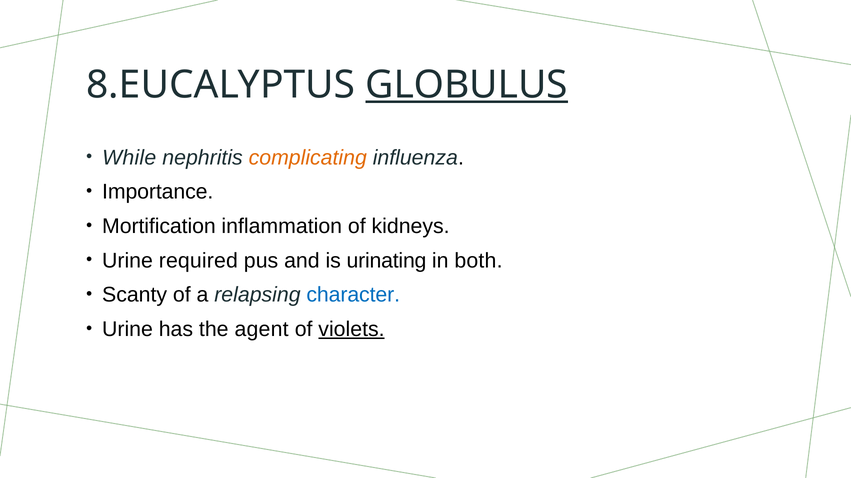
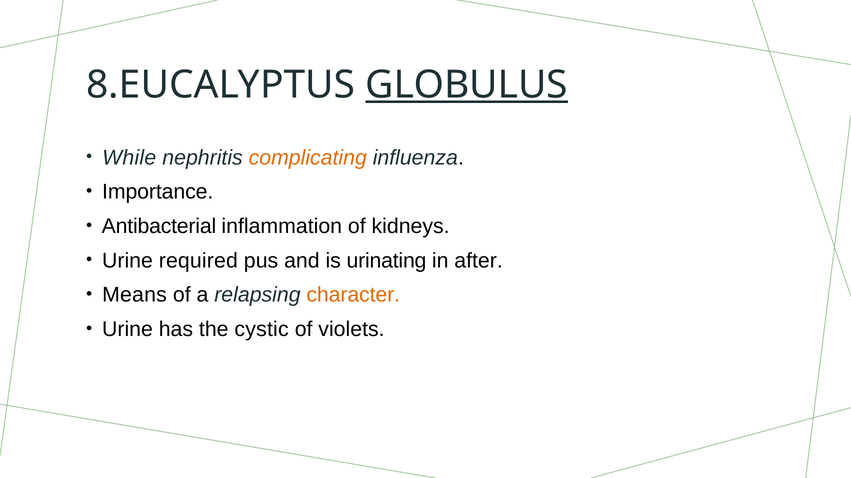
Mortification: Mortification -> Antibacterial (159, 227)
both: both -> after (479, 261)
Scanty: Scanty -> Means (134, 295)
character colour: blue -> orange (353, 295)
agent: agent -> cystic (262, 330)
violets underline: present -> none (351, 330)
